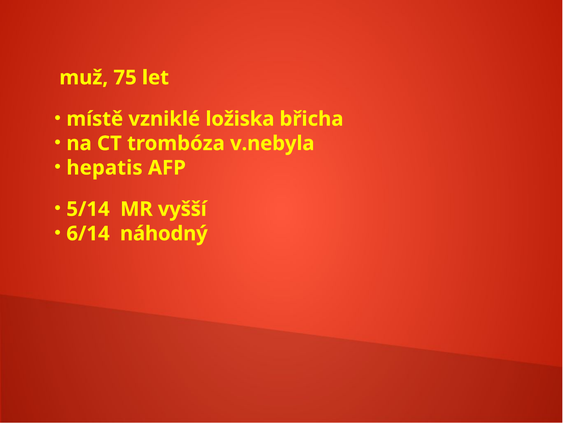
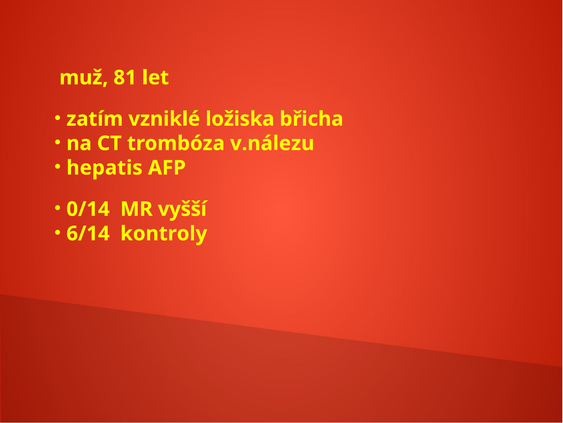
75: 75 -> 81 (125, 77)
místě: místě -> zatím (95, 119)
v.nebyla: v.nebyla -> v.nálezu (272, 143)
5/14: 5/14 -> 0/14 (88, 209)
náhodný: náhodný -> kontroly (164, 233)
